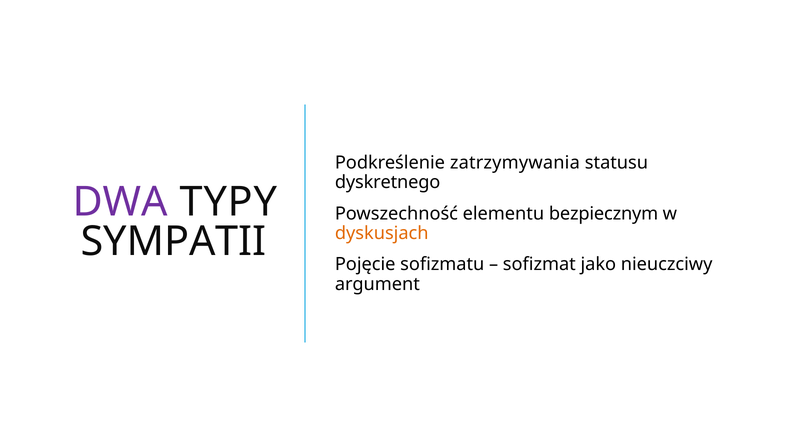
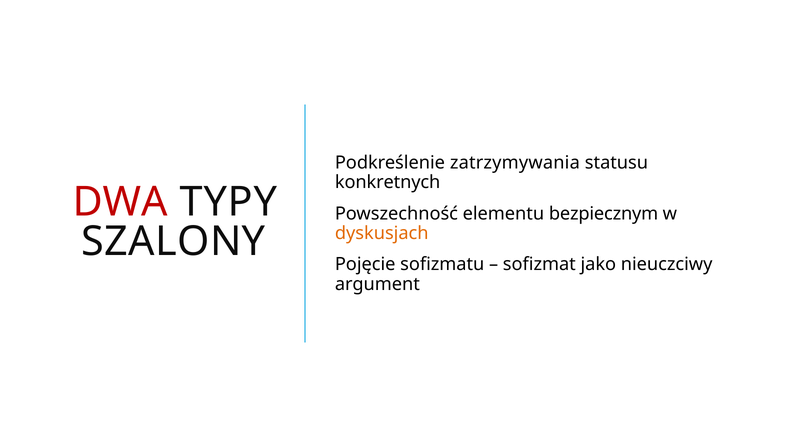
dyskretnego: dyskretnego -> konkretnych (388, 182)
DWA colour: purple -> red (120, 202)
SYMPATII: SYMPATII -> SZALONY (173, 242)
